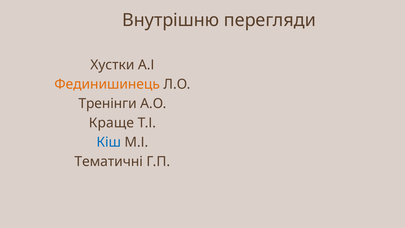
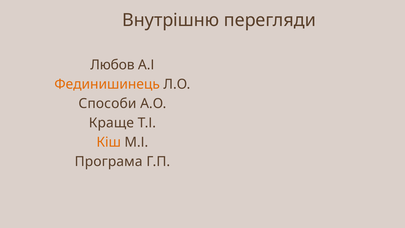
Хустки: Хустки -> Любов (112, 65)
Тренінги: Тренінги -> Способи (107, 104)
Кіш colour: blue -> orange (109, 142)
Тематичні: Тематичні -> Програма (109, 161)
